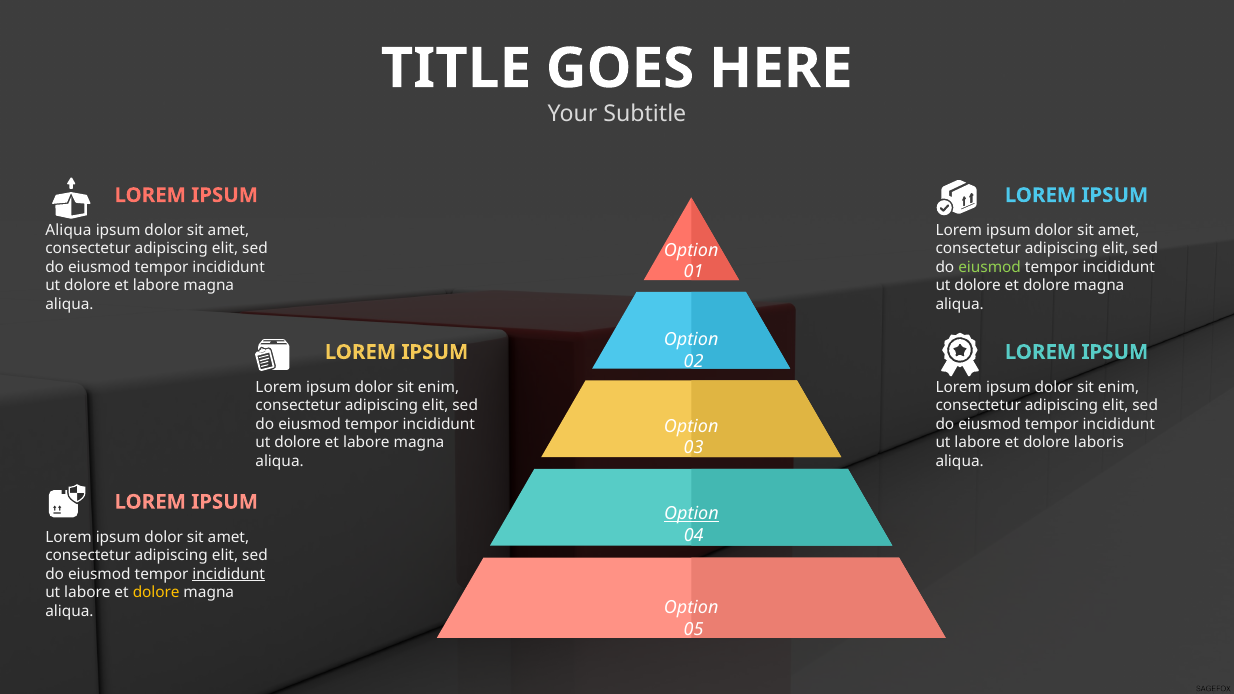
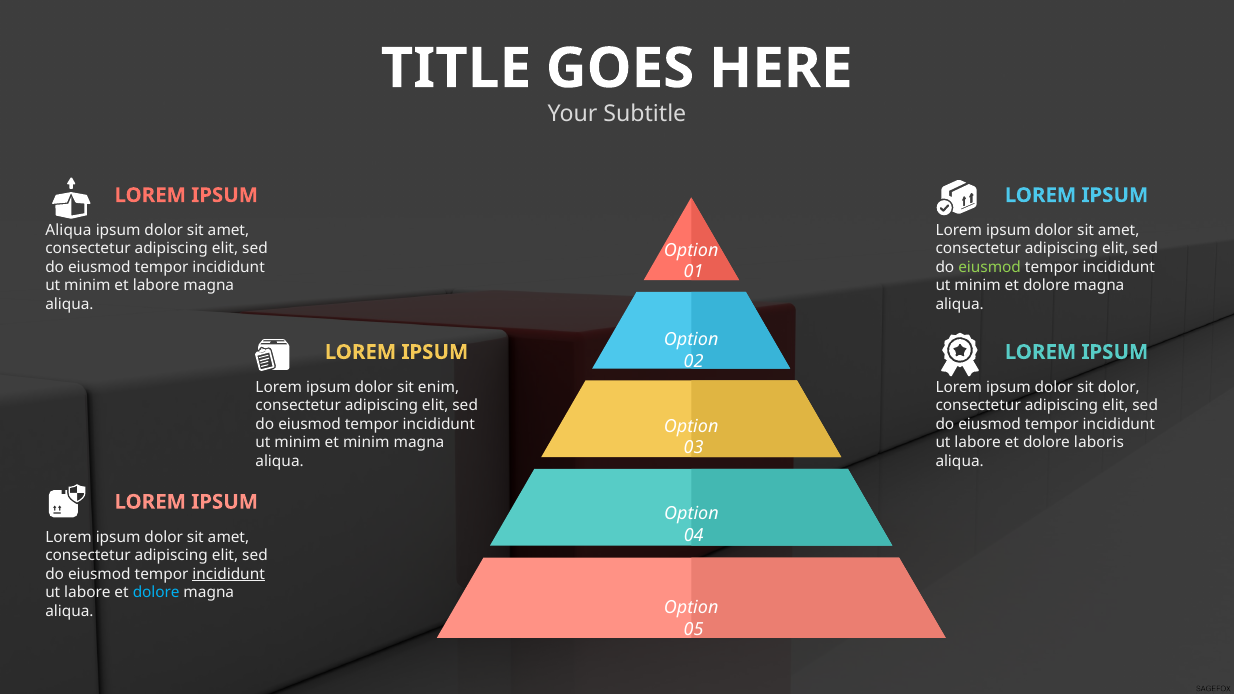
dolore: dolore -> minim (87, 286)
dolore: dolore -> minim (978, 286)
enim: enim -> dolor (1119, 387)
dolore: dolore -> minim (298, 443)
labore: labore -> minim (366, 443)
Option underline: present -> none (691, 514)
dolore colour: yellow -> light blue (156, 593)
